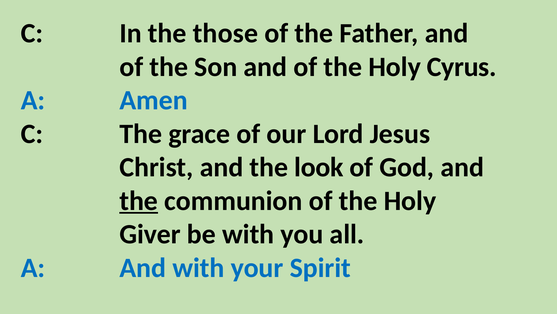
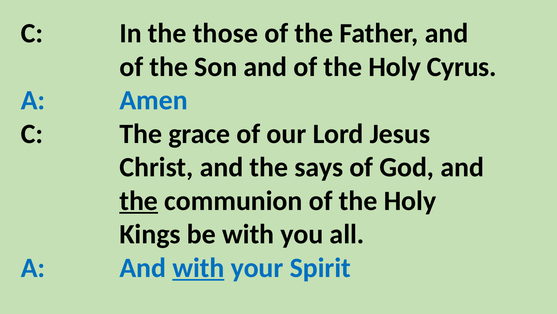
look: look -> says (319, 167)
Giver: Giver -> Kings (150, 234)
with underline: none -> present (198, 267)
